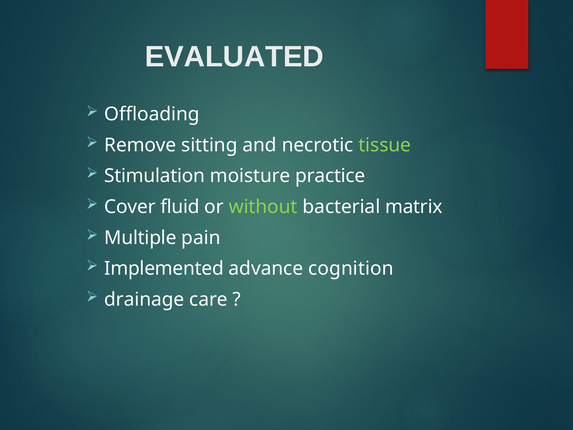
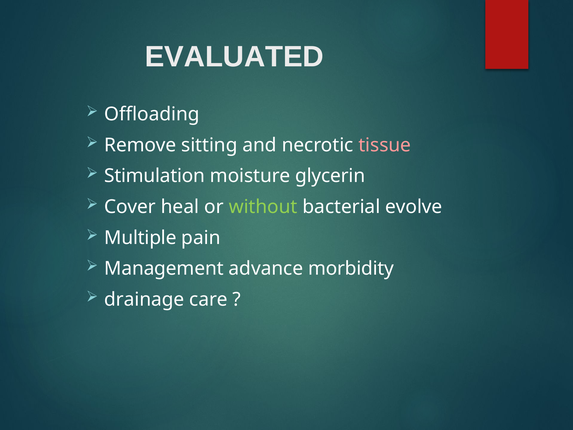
tissue colour: light green -> pink (385, 145)
practice: practice -> glycerin (330, 176)
fluid: fluid -> heal (180, 207)
matrix: matrix -> evolve (414, 207)
Implemented: Implemented -> Management (164, 269)
cognition: cognition -> morbidity (351, 269)
